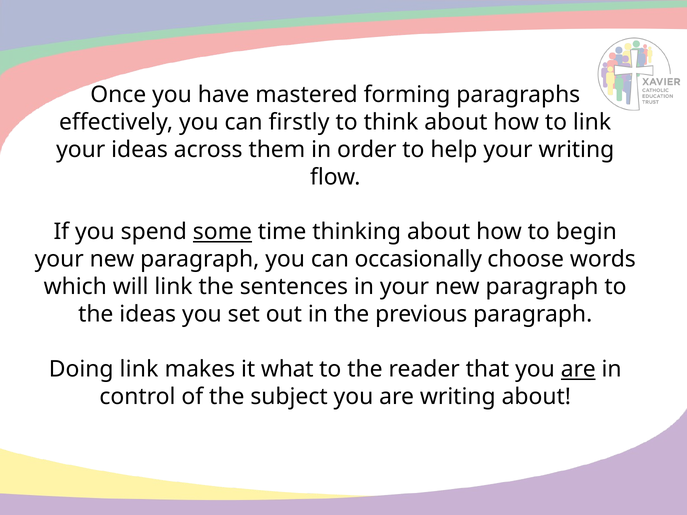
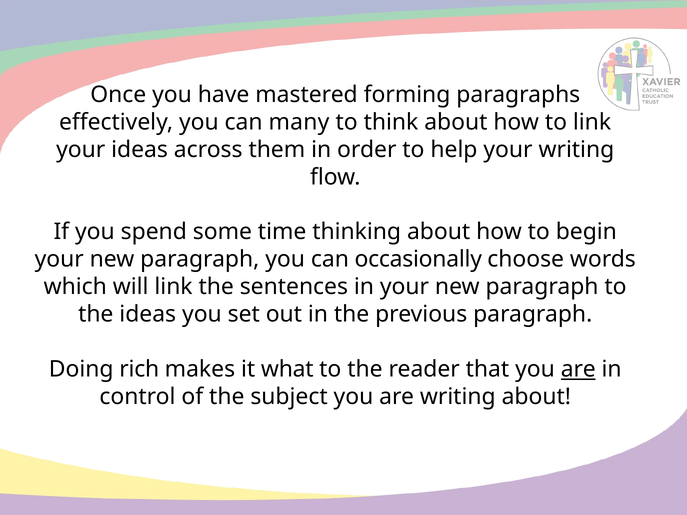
firstly: firstly -> many (299, 122)
some underline: present -> none (222, 232)
Doing link: link -> rich (139, 369)
